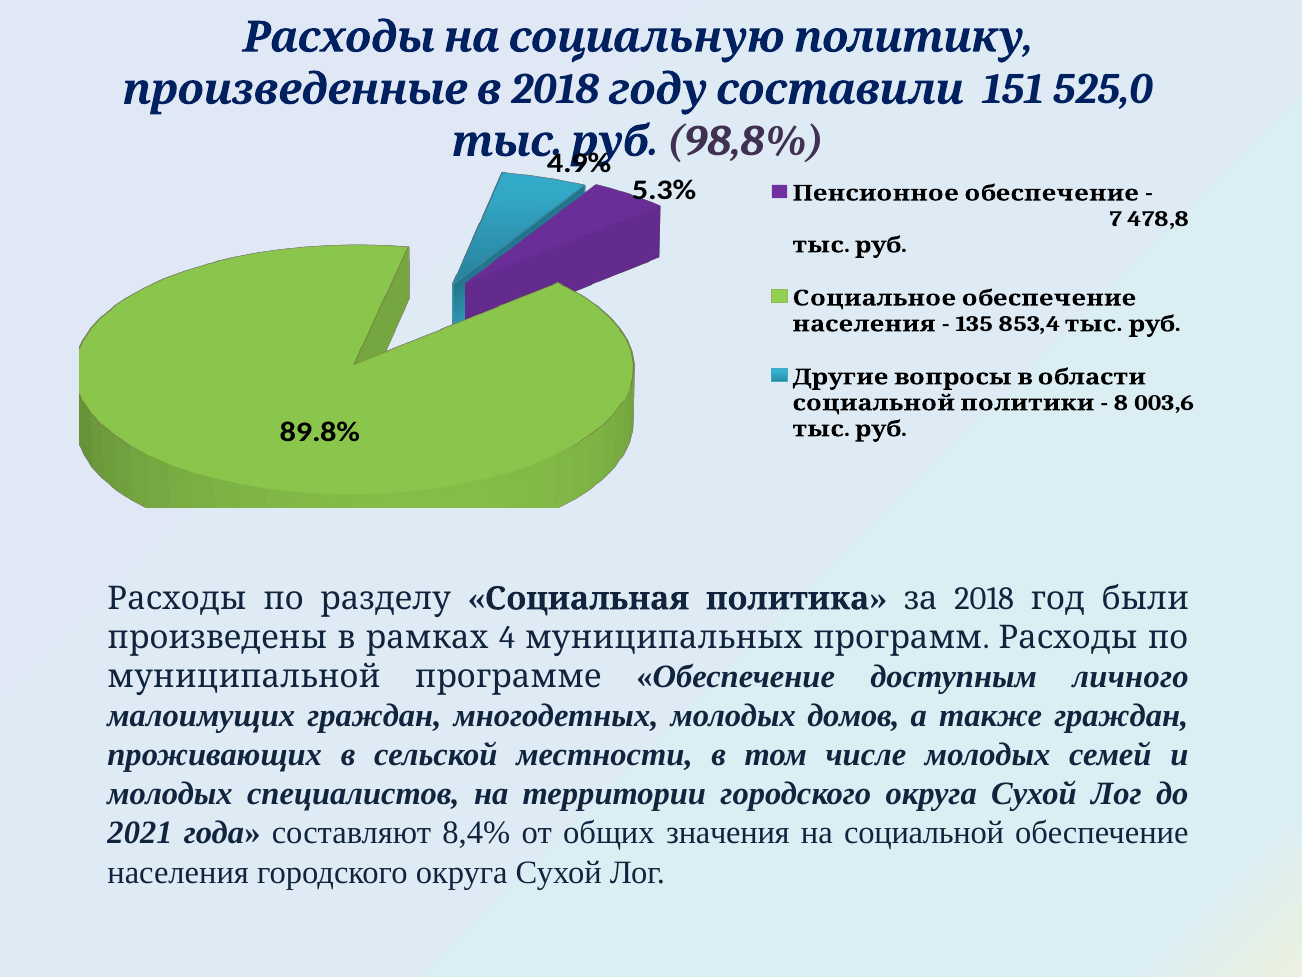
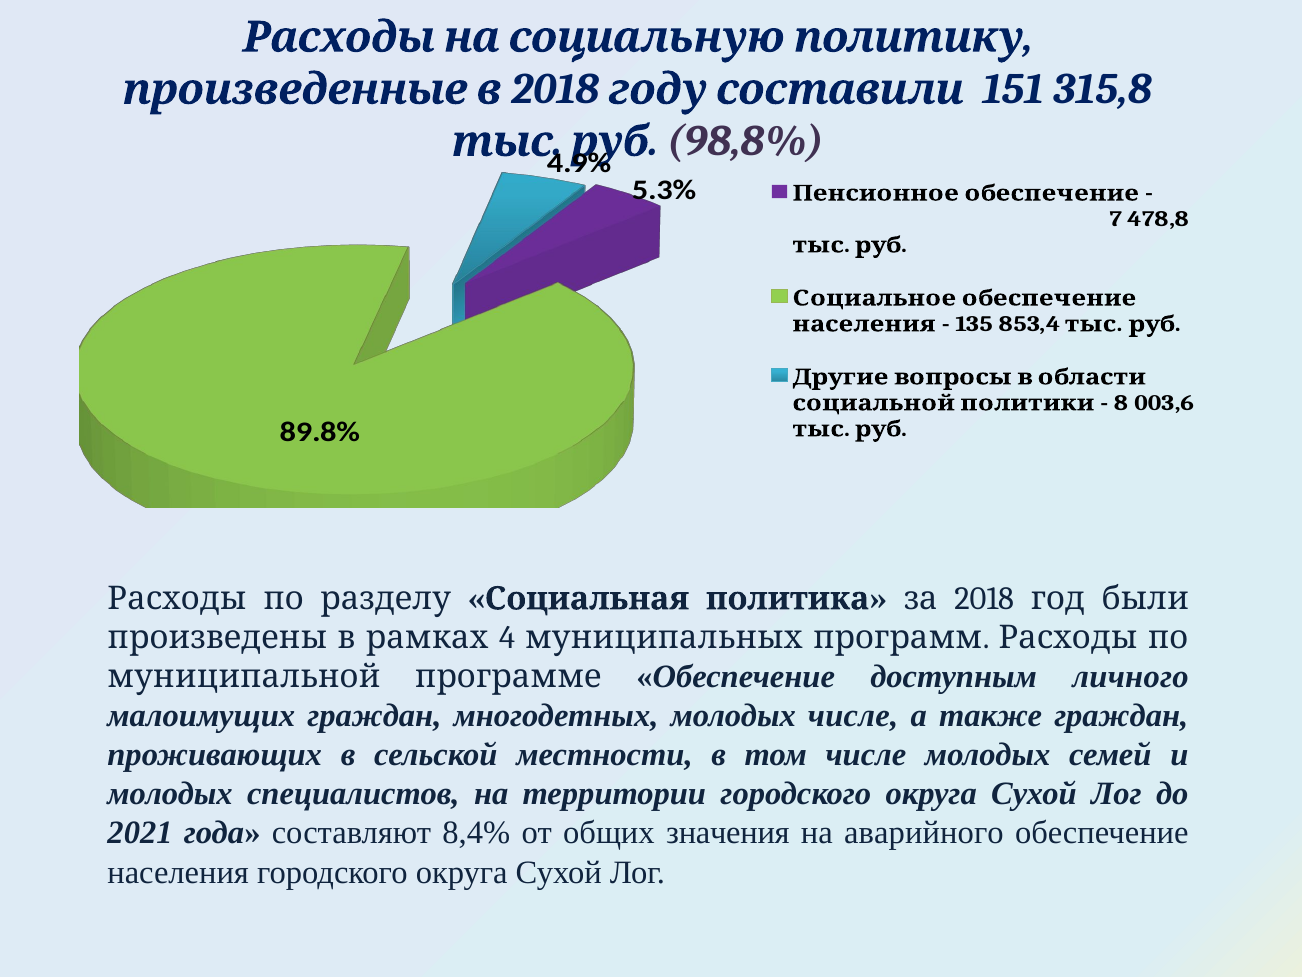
525,0: 525,0 -> 315,8 (1103, 89)
молодых домов: домов -> числе (853, 716)
на социальной: социальной -> аварийного (924, 833)
